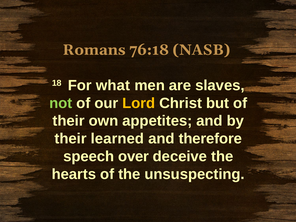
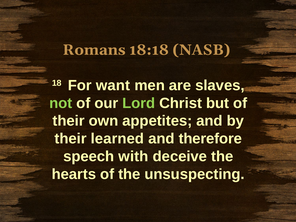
76:18: 76:18 -> 18:18 (149, 50)
what: what -> want (113, 85)
Lord colour: yellow -> light green (139, 103)
over: over -> with (133, 156)
